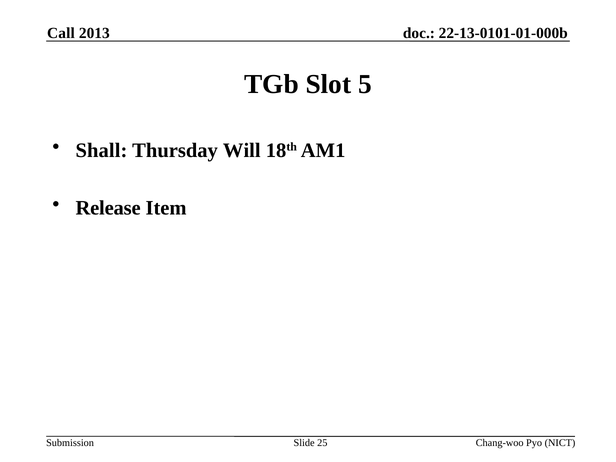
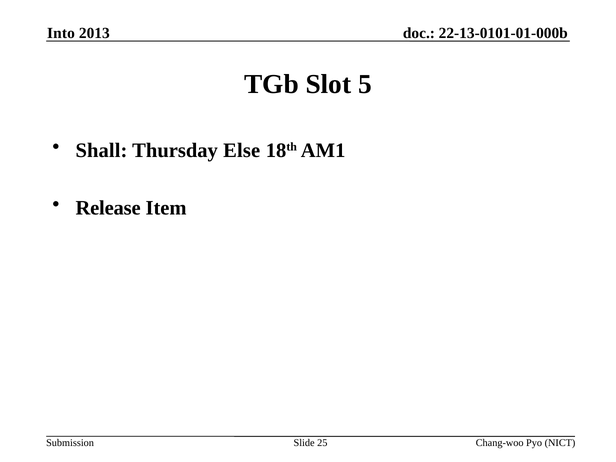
Call: Call -> Into (61, 33)
Will: Will -> Else (242, 150)
